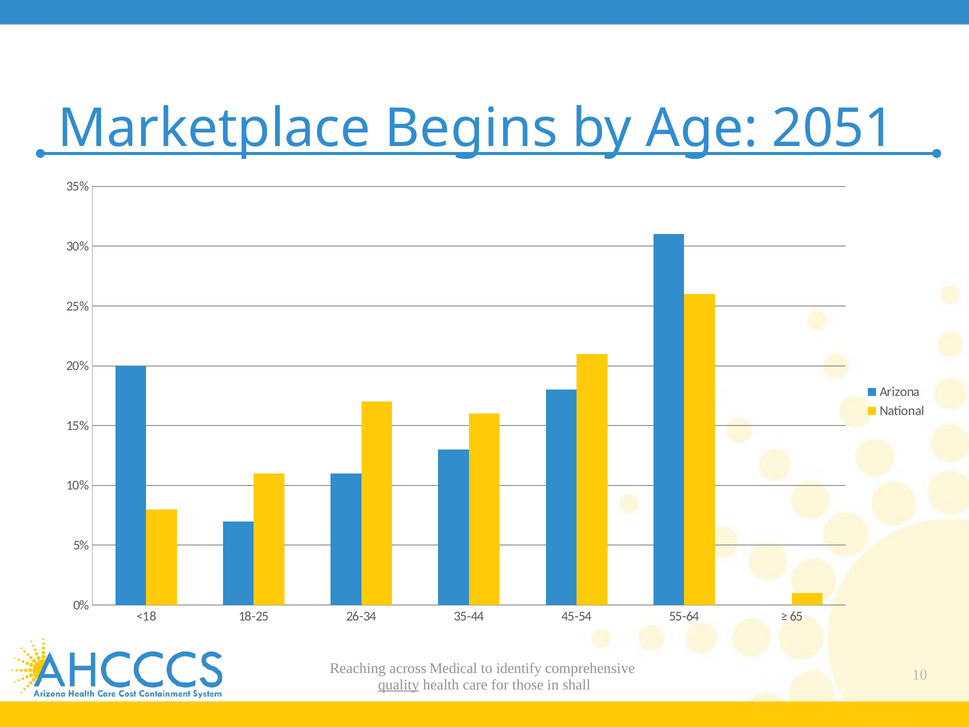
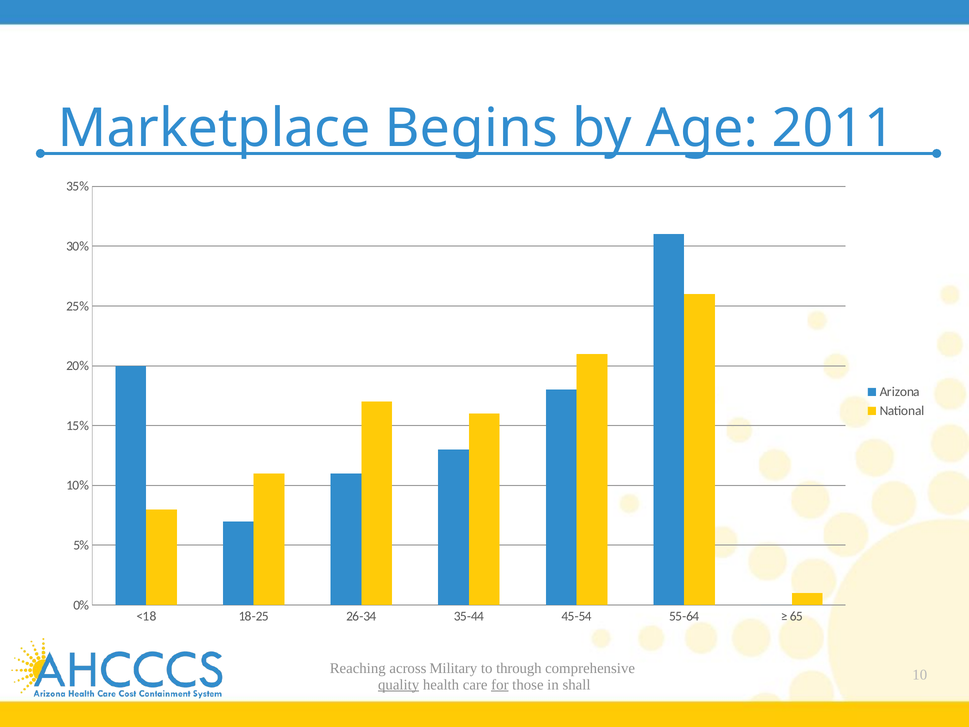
2051: 2051 -> 2011 (833, 128)
Medical: Medical -> Military (453, 668)
identify: identify -> through (519, 668)
for underline: none -> present (500, 684)
